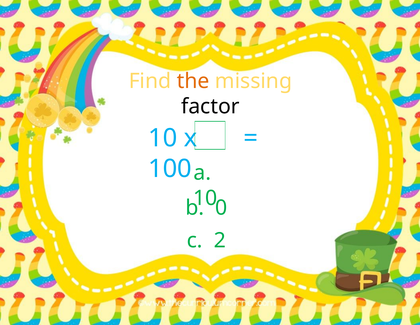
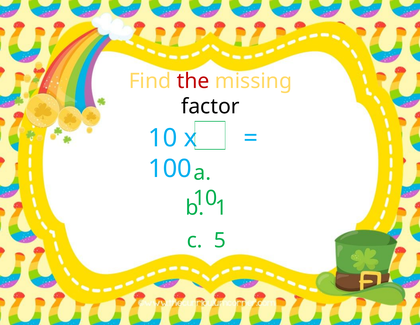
the colour: orange -> red (193, 81)
0: 0 -> 1 (221, 208)
2: 2 -> 5 (220, 240)
